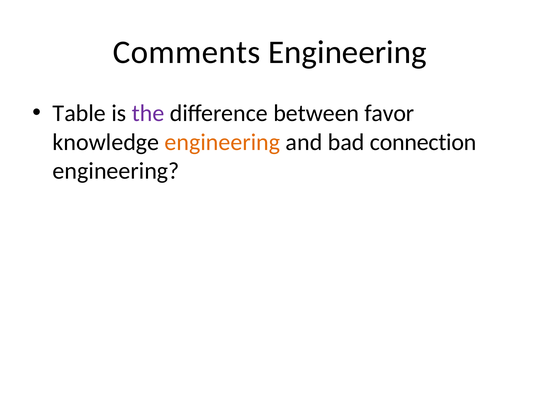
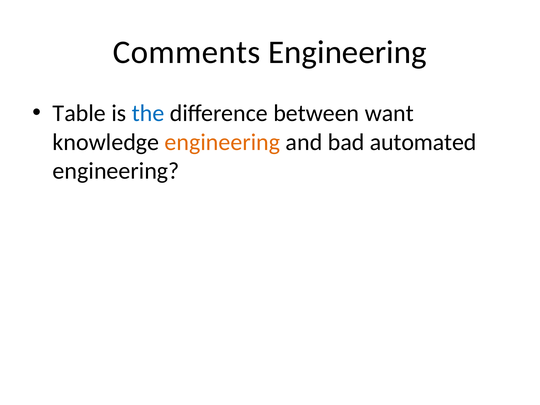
the colour: purple -> blue (148, 113)
favor: favor -> want (389, 113)
connection: connection -> automated (423, 142)
